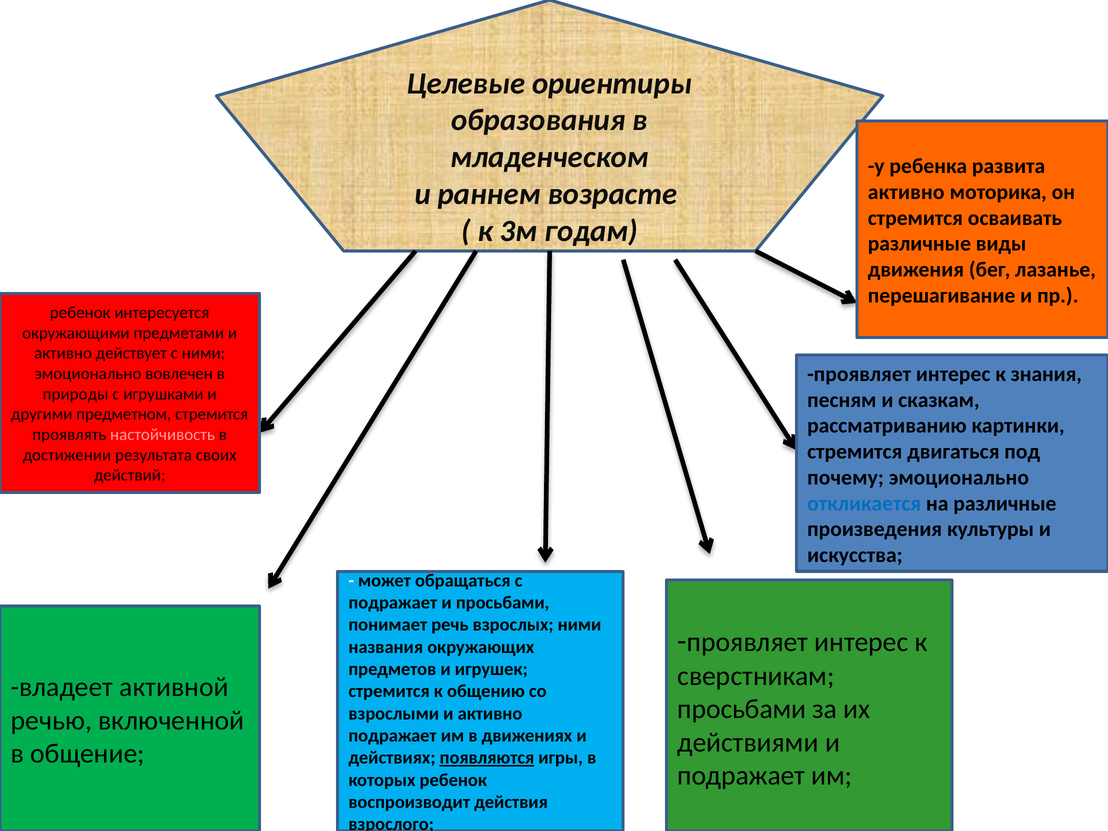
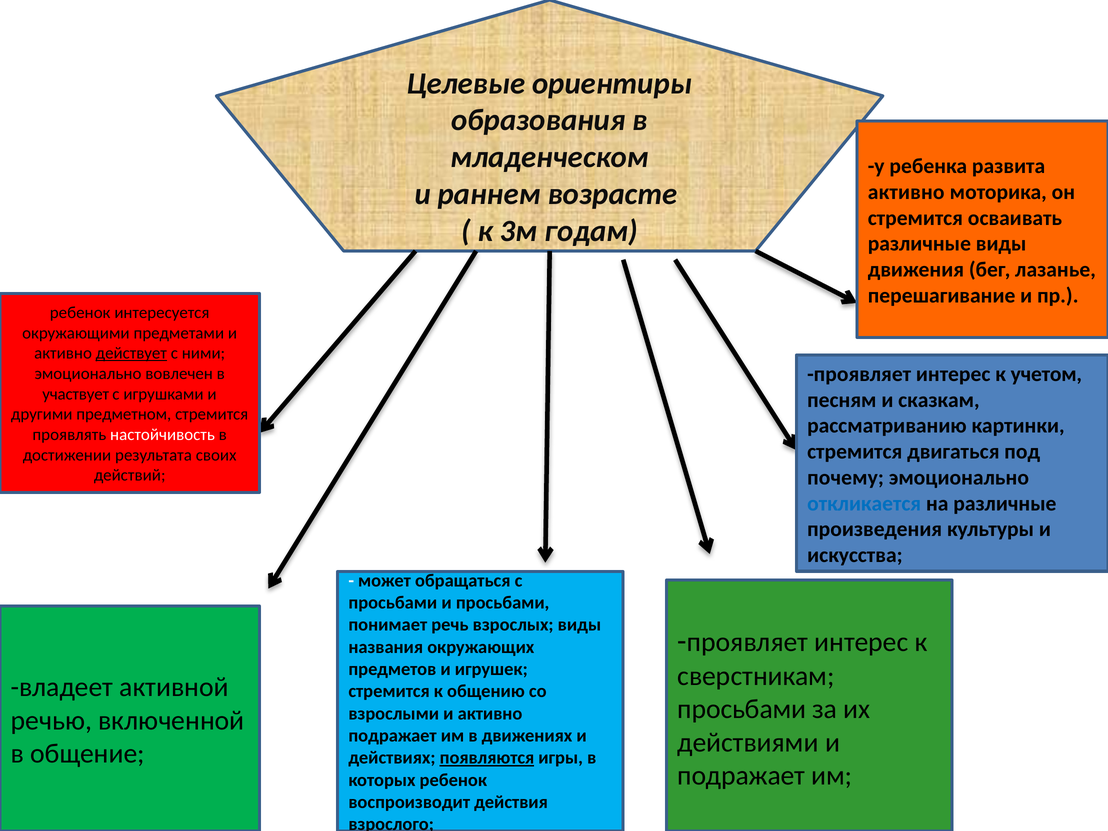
действует underline: none -> present (131, 353)
знания: знания -> учетом (1046, 374)
природы: природы -> участвует (76, 394)
настойчивость colour: pink -> white (162, 435)
подражает: подражает -> просьбами (393, 603)
взрослых ними: ними -> виды (579, 625)
